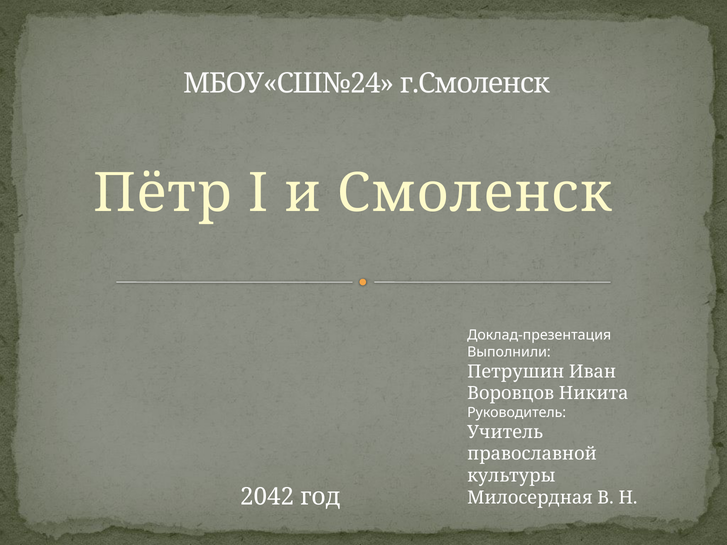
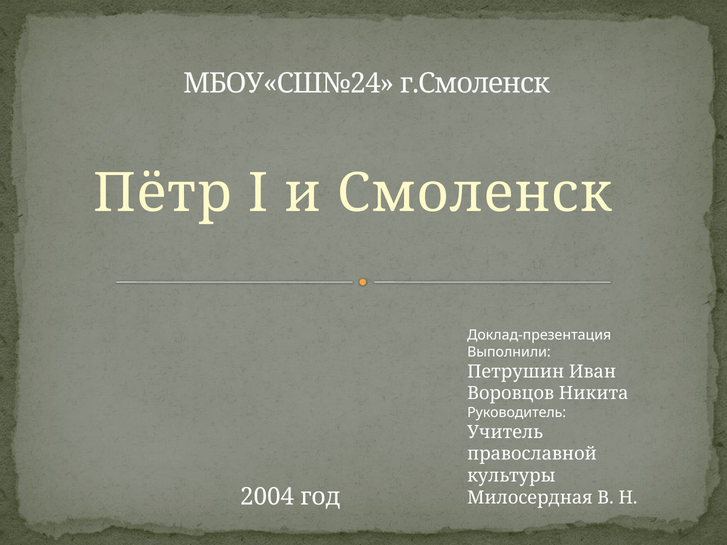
2042: 2042 -> 2004 (267, 497)
